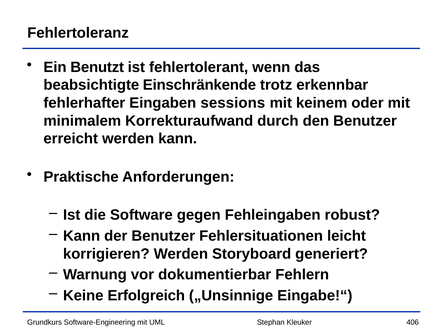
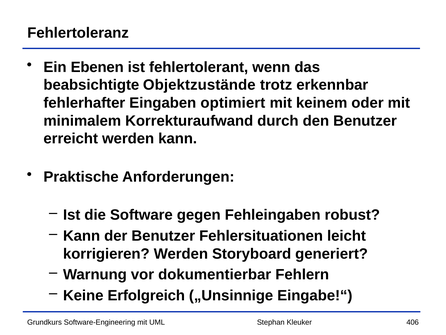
Benutzt: Benutzt -> Ebenen (97, 67)
Einschränkende: Einschränkende -> Objektzustände (199, 85)
sessions: sessions -> optimiert (233, 103)
